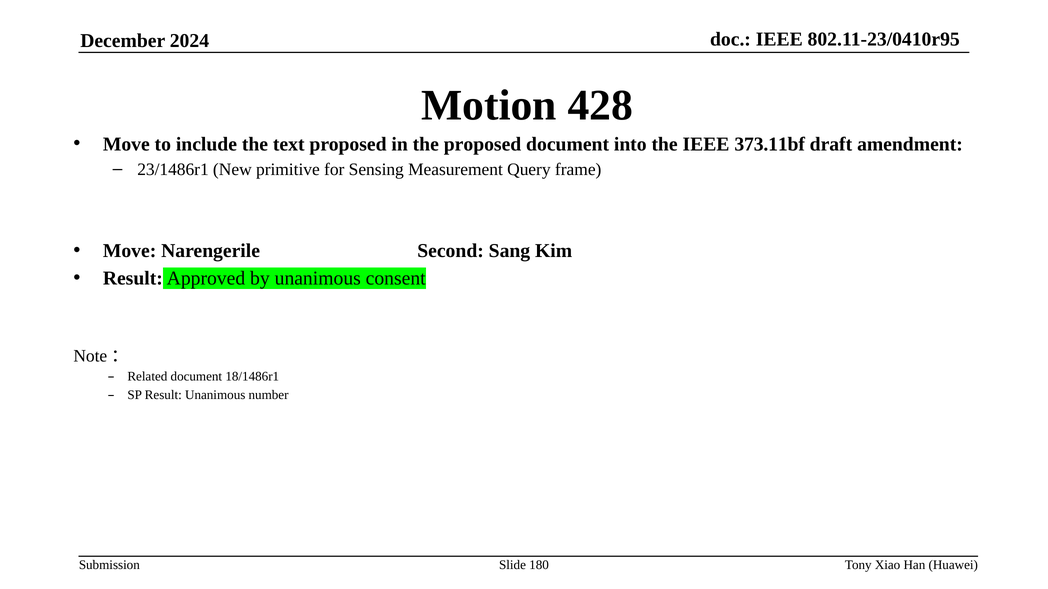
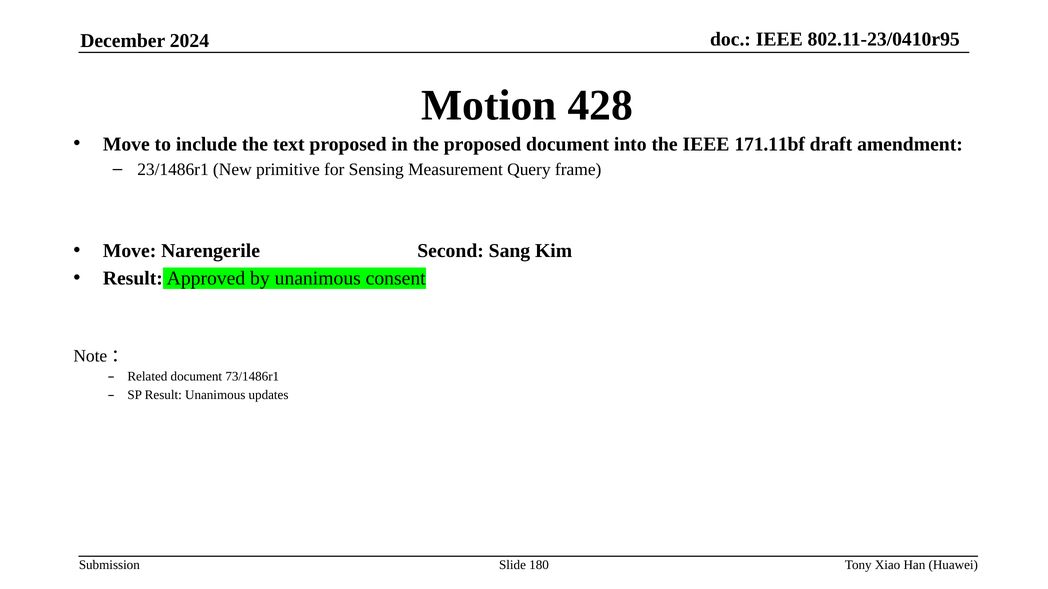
373.11bf: 373.11bf -> 171.11bf (770, 144)
18/1486r1: 18/1486r1 -> 73/1486r1 (252, 377)
number: number -> updates (269, 395)
